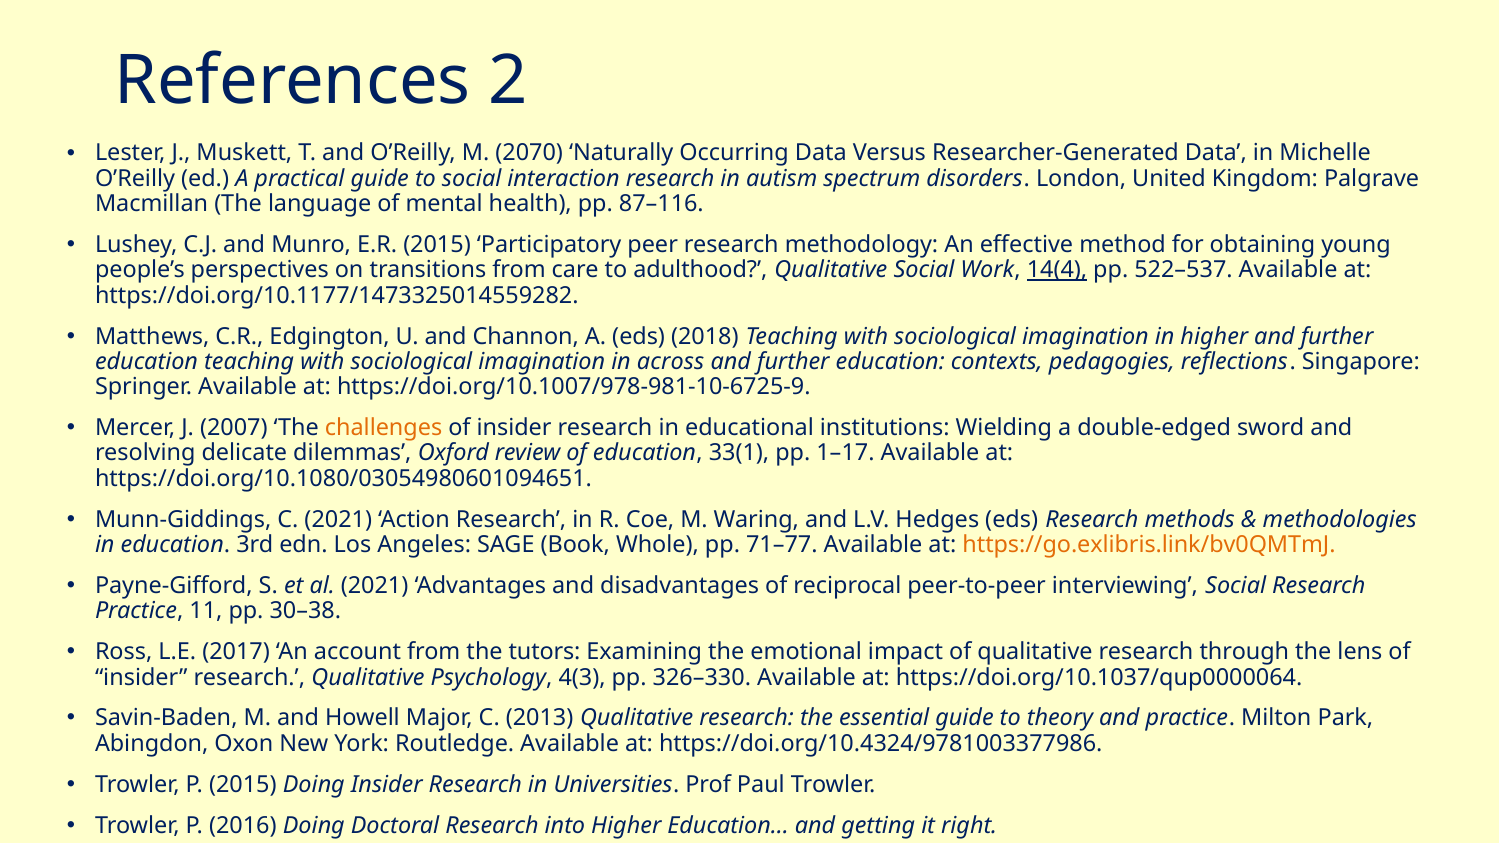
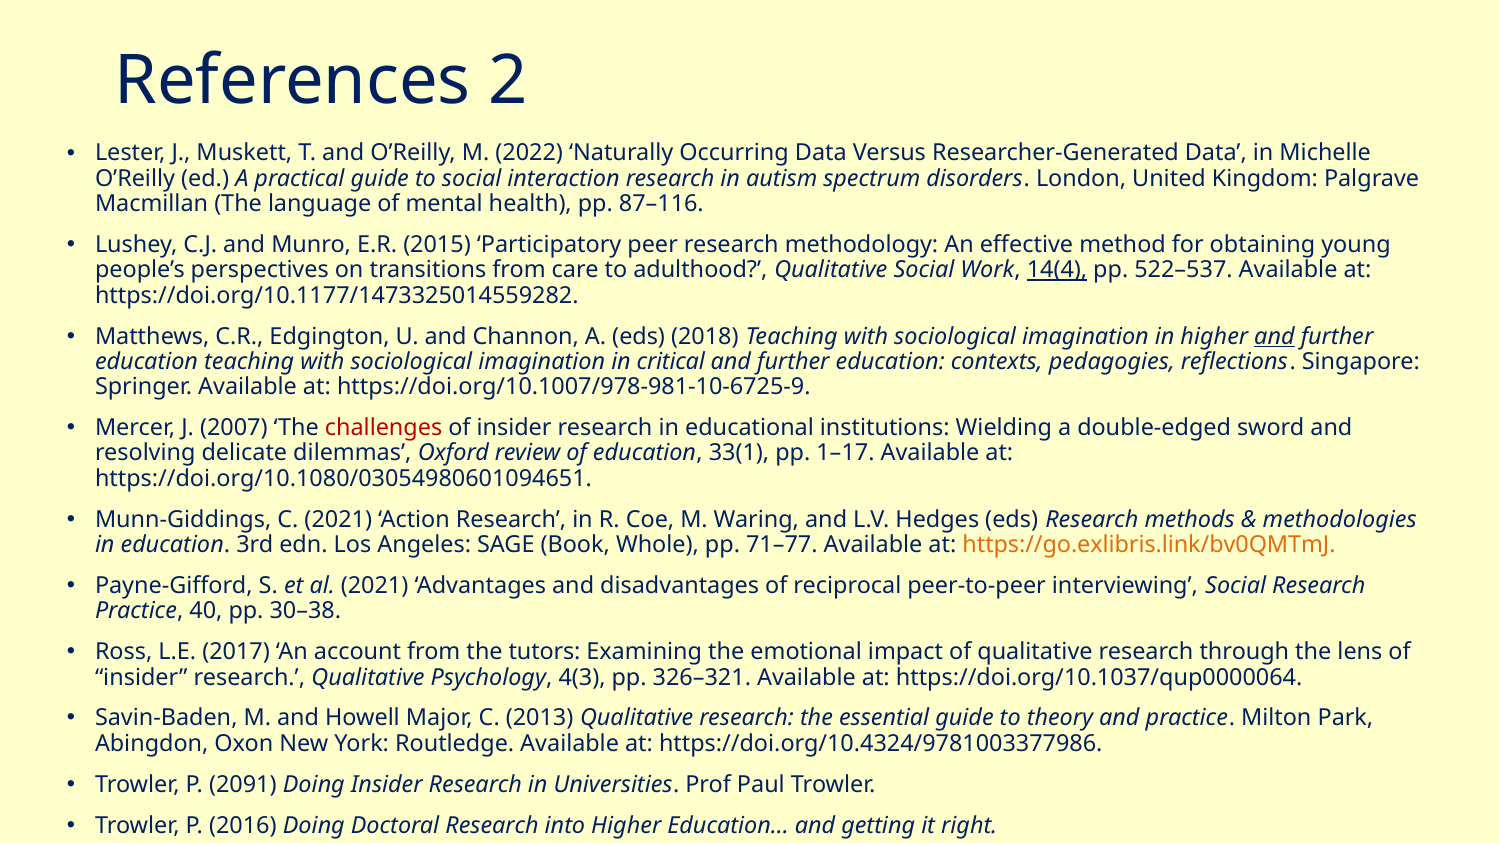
2070: 2070 -> 2022 (529, 153)
and underline: none -> present (1274, 336)
across: across -> critical (671, 362)
challenges colour: orange -> red (384, 428)
11: 11 -> 40 (206, 611)
326–330: 326–330 -> 326–321 (702, 677)
P 2015: 2015 -> 2091 (243, 785)
